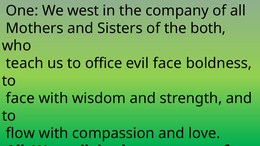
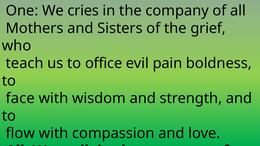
west: west -> cries (83, 11)
both: both -> grief (208, 28)
evil face: face -> pain (167, 63)
